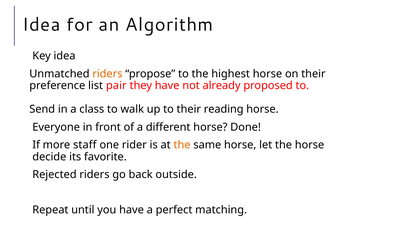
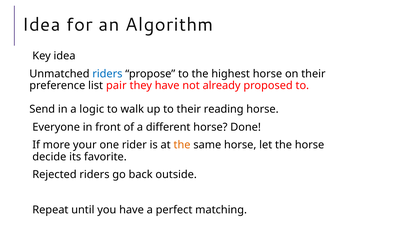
riders colour: orange -> blue (107, 74)
class: class -> logic (92, 109)
staff: staff -> your (85, 145)
